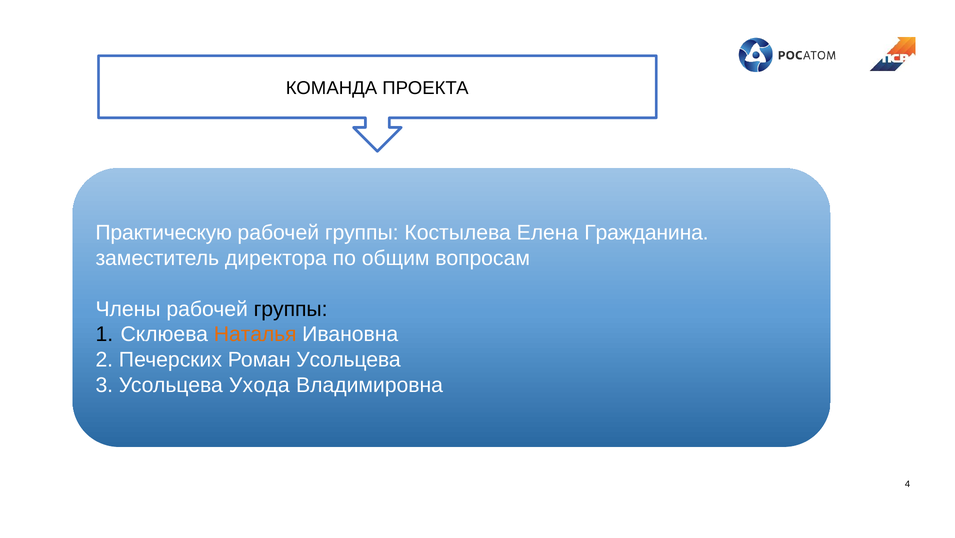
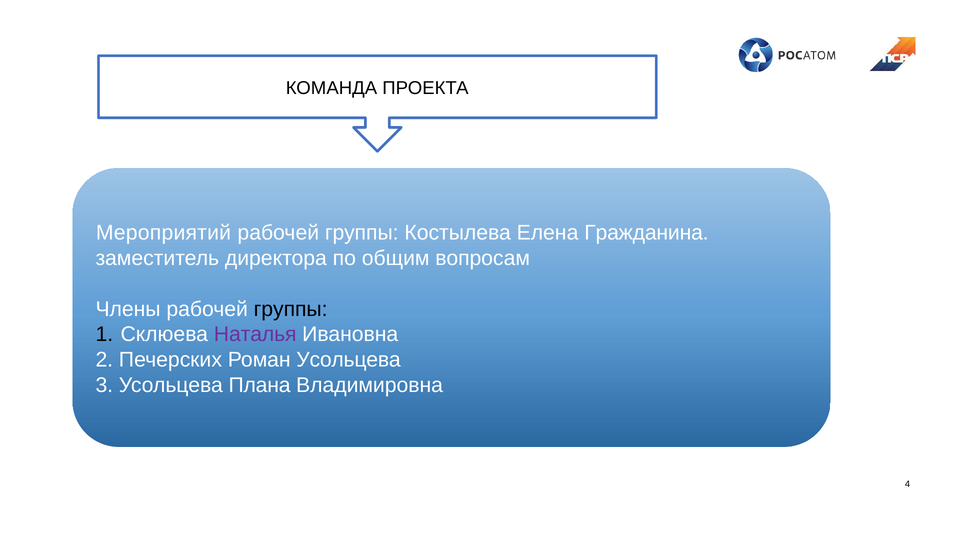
Практическую: Практическую -> Мероприятий (163, 232)
Наталья colour: orange -> purple (255, 334)
Ухода: Ухода -> Плана (260, 385)
